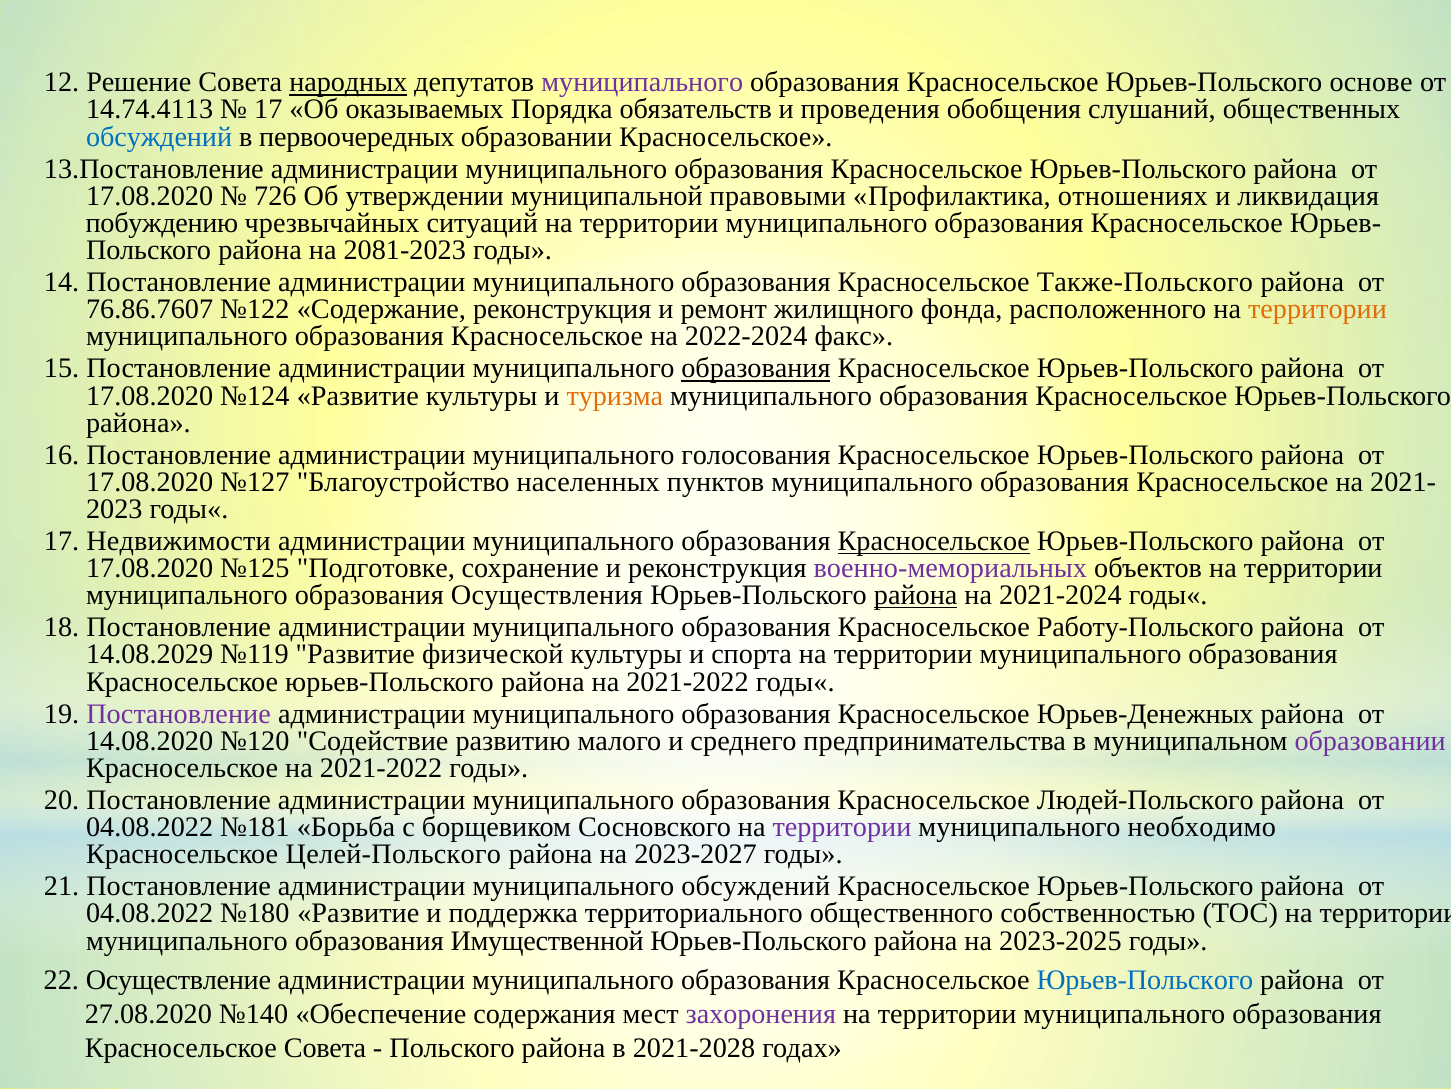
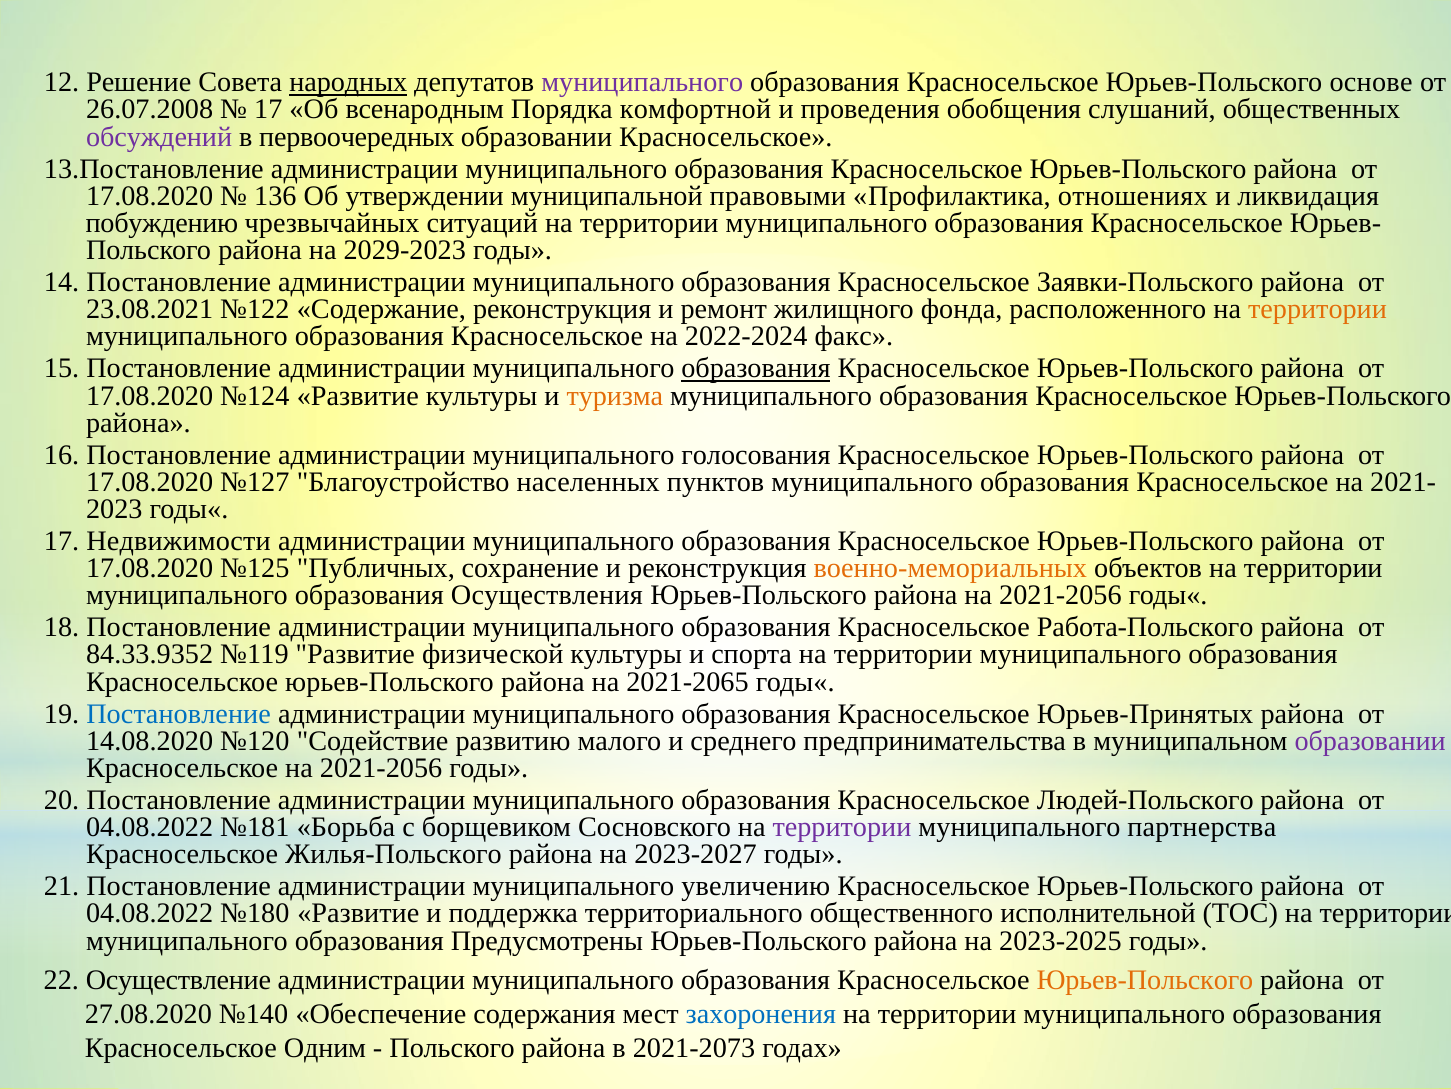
14.74.4113: 14.74.4113 -> 26.07.2008 (150, 110)
оказываемых: оказываемых -> всенародным (425, 110)
обязательств: обязательств -> комфортной (696, 110)
обсуждений colour: blue -> purple (159, 137)
726: 726 -> 136 (275, 196)
2081-2023: 2081-2023 -> 2029-2023 (405, 250)
Также-Польского: Также-Польского -> Заявки-Польского (1145, 282)
76.86.7607: 76.86.7607 -> 23.08.2021 (150, 309)
Красносельское underline: present -> none (934, 541)
Подготовке: Подготовке -> Публичных (376, 568)
военно-мемориальных colour: purple -> orange (950, 568)
района underline: present -> none (916, 595)
2021-2024: 2021-2024 -> 2021-2056 (1060, 595)
Работу-Польского: Работу-Польского -> Работа-Польского (1145, 627)
14.08.2029: 14.08.2029 -> 84.33.9352 (150, 654)
района на 2021-2022: 2021-2022 -> 2021-2065 (688, 681)
Постановление colour: purple -> blue (179, 713)
Юрьев-Денежных: Юрьев-Денежных -> Юрьев-Принятых (1145, 713)
Красносельское на 2021-2022: 2021-2022 -> 2021-2056 (381, 768)
необходимо: необходимо -> партнерства (1202, 827)
Целей-Польского: Целей-Польского -> Жилья-Польского (394, 854)
муниципального обсуждений: обсуждений -> увеличению (756, 886)
собственностью: собственностью -> исполнительной (1098, 913)
Имущественной: Имущественной -> Предусмотрены (547, 940)
Юрьев-Польского colour: blue -> orange (1145, 979)
захоронения colour: purple -> blue (761, 1013)
Красносельское Совета: Совета -> Одним (325, 1047)
2021-2028: 2021-2028 -> 2021-2073 (694, 1047)
